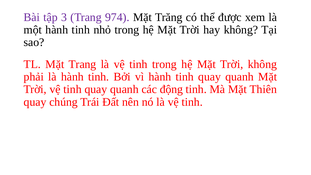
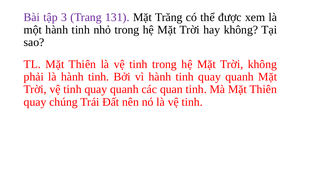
974: 974 -> 131 (117, 17)
TL Mặt Trang: Trang -> Thiên (82, 64)
động: động -> quan (171, 89)
